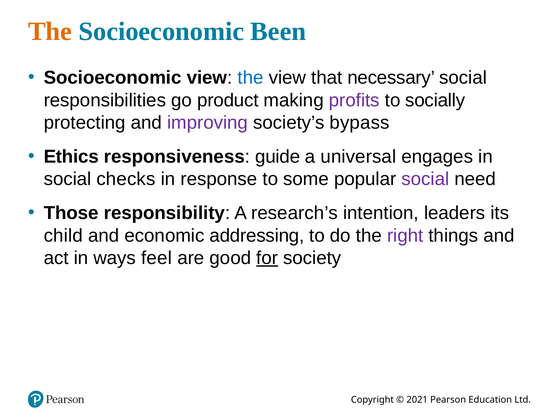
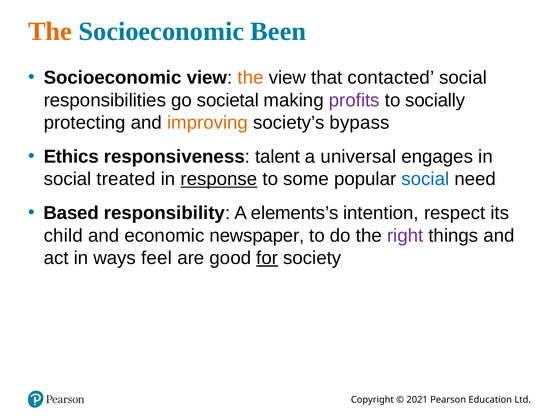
the colour: blue -> orange (251, 78)
necessary: necessary -> contacted (391, 78)
product: product -> societal (228, 100)
improving colour: purple -> orange (208, 123)
guide: guide -> talent (278, 157)
checks: checks -> treated (126, 179)
response underline: none -> present (219, 179)
social colour: purple -> blue (425, 179)
Those: Those -> Based (71, 213)
research’s: research’s -> elements’s (295, 213)
leaders: leaders -> respect (455, 213)
addressing: addressing -> newspaper (257, 236)
